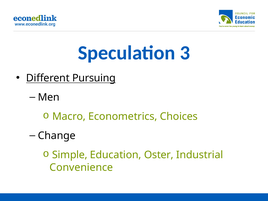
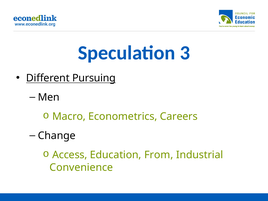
Choices: Choices -> Careers (179, 116)
Simple: Simple -> Access (70, 155)
Oster: Oster -> From (159, 155)
